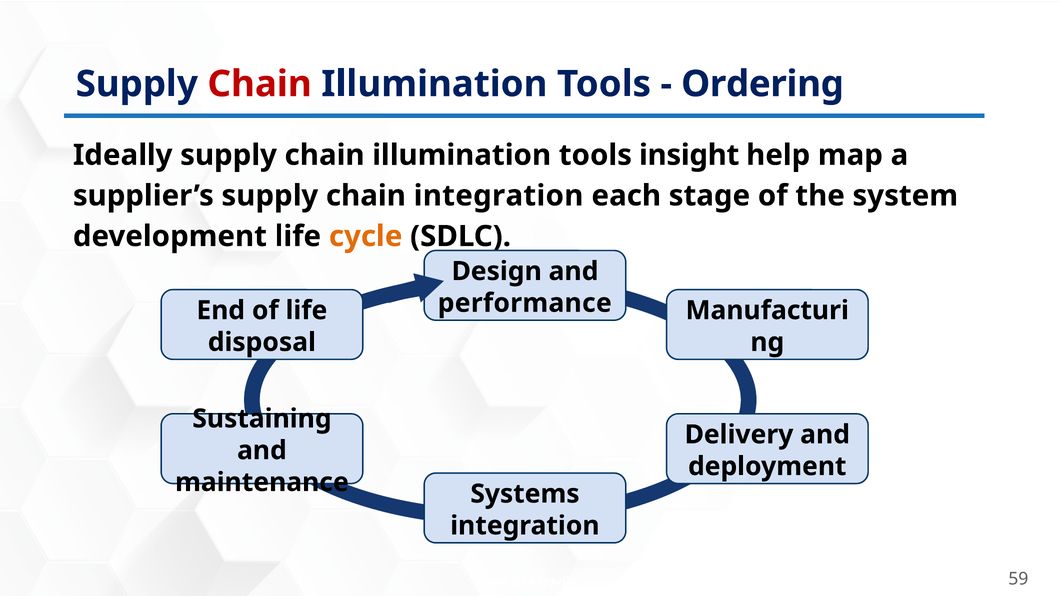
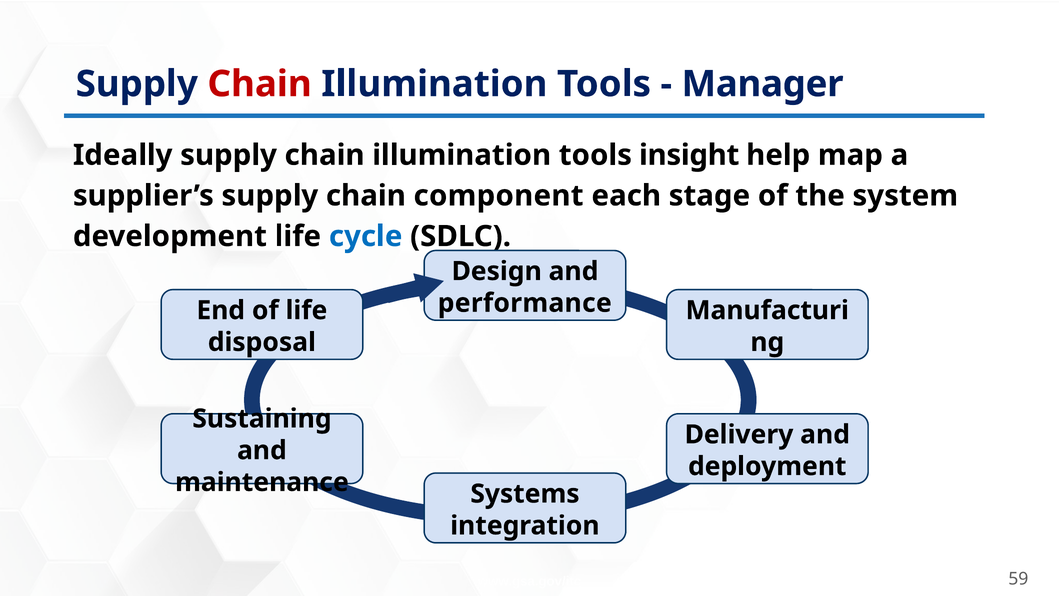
Ordering: Ordering -> Manager (763, 84)
chain integration: integration -> component (499, 196)
cycle colour: orange -> blue (366, 236)
